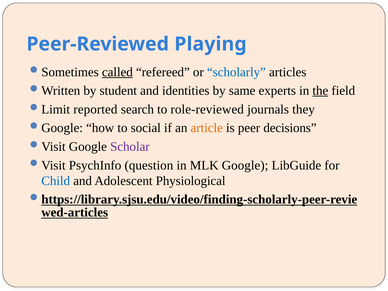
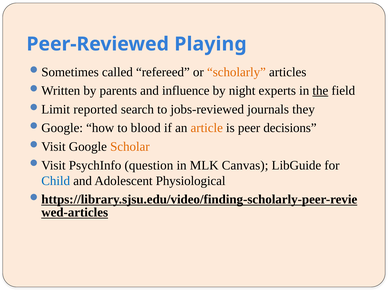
called underline: present -> none (117, 72)
scholarly colour: blue -> orange (236, 72)
student: student -> parents (118, 91)
identities: identities -> influence (186, 91)
same: same -> night (242, 91)
role-reviewed: role-reviewed -> jobs-reviewed (207, 109)
social: social -> blood (146, 128)
Scholar colour: purple -> orange (130, 147)
MLK Google: Google -> Canvas (245, 165)
